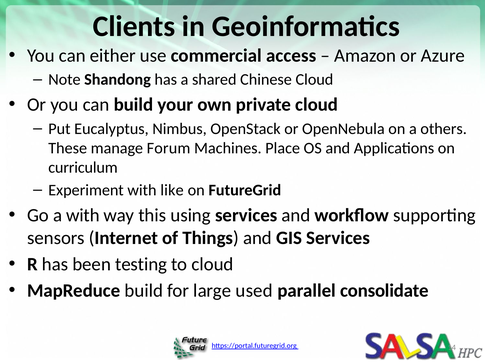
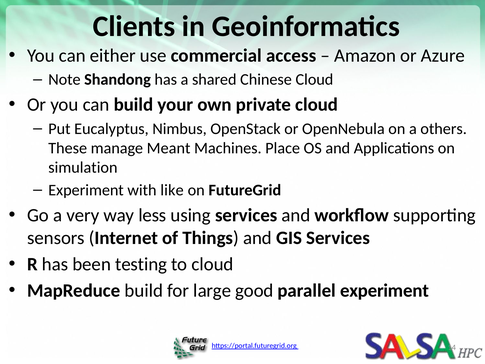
Forum: Forum -> Meant (169, 148)
curriculum: curriculum -> simulation (83, 167)
a with: with -> very (83, 215)
this: this -> less (152, 215)
used: used -> good (254, 291)
parallel consolidate: consolidate -> experiment (384, 291)
